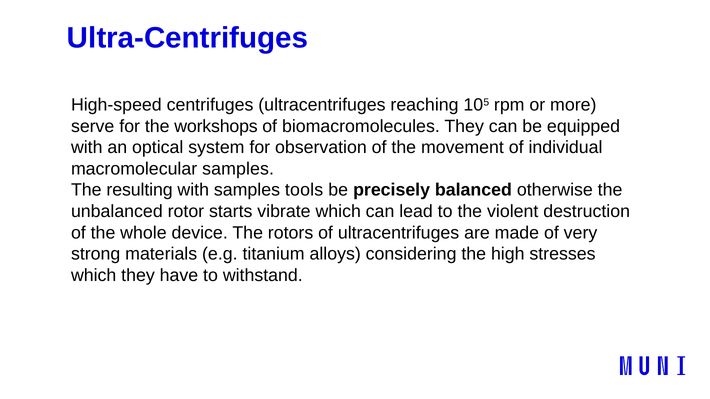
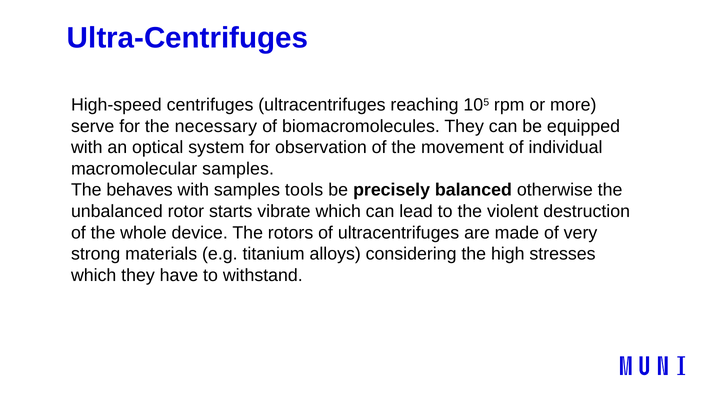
workshops: workshops -> necessary (216, 126)
resulting: resulting -> behaves (140, 190)
